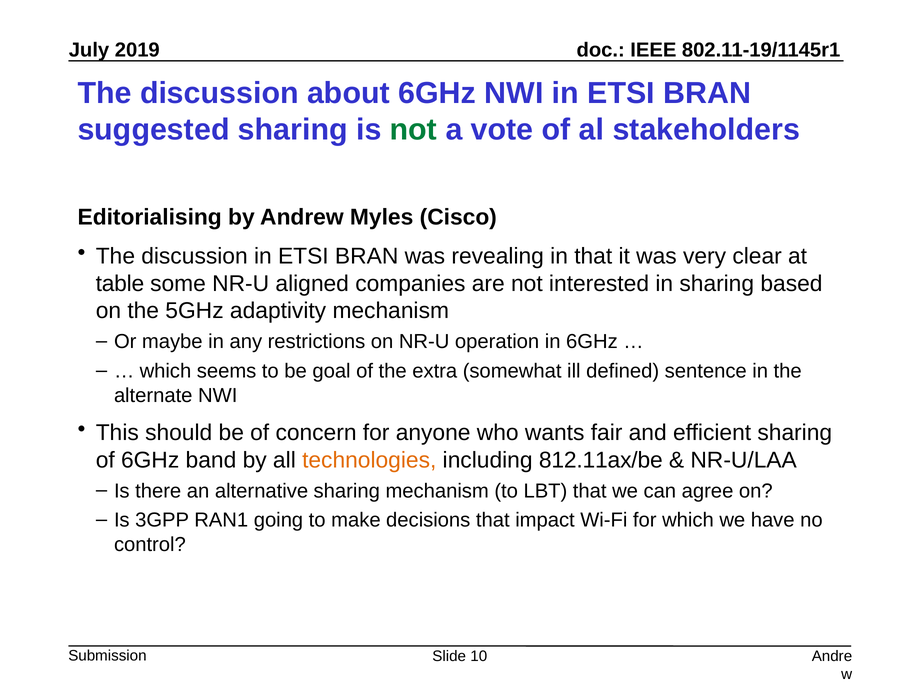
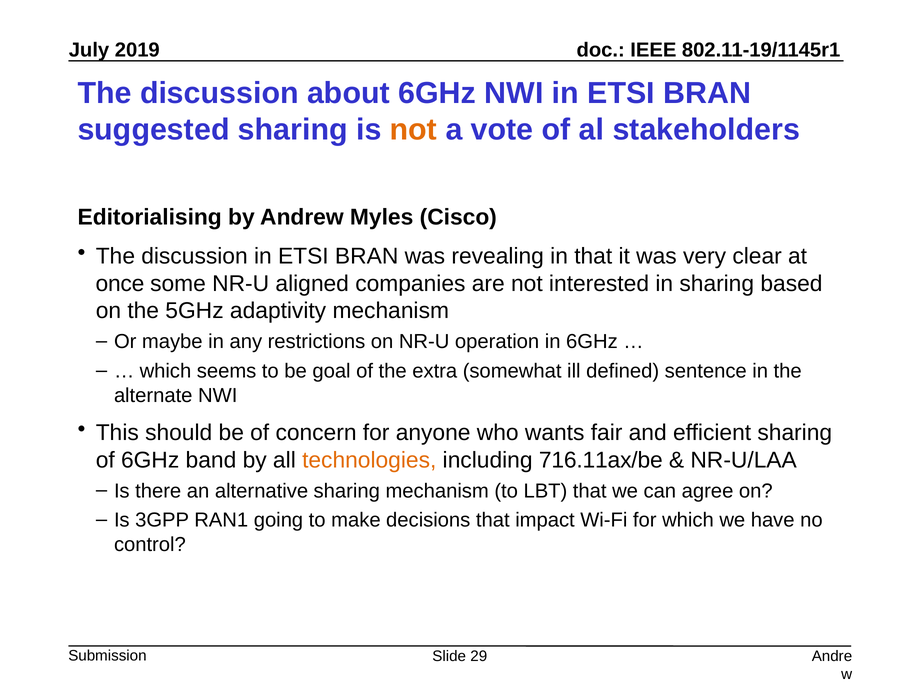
not colour: green -> orange (414, 130)
table: table -> once (120, 284)
812.11ax/be: 812.11ax/be -> 716.11ax/be (601, 460)
10: 10 -> 29 (479, 656)
